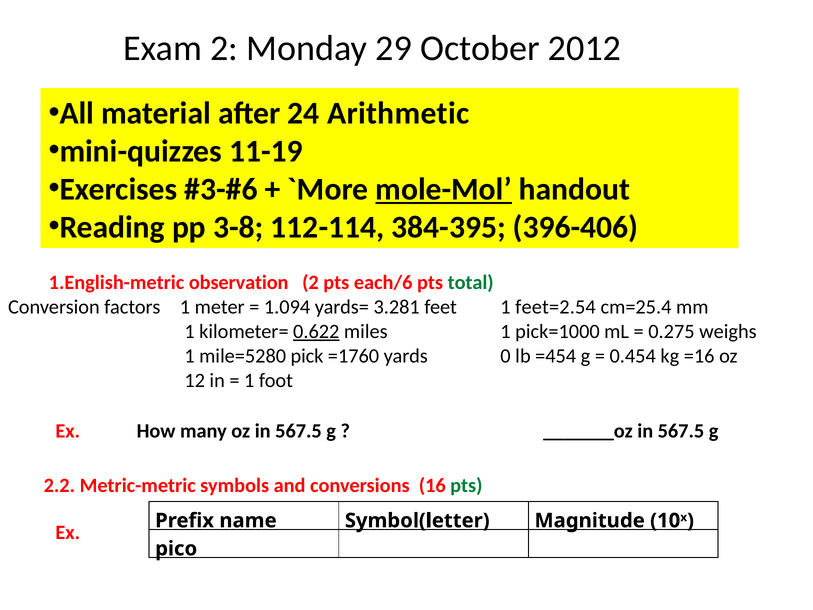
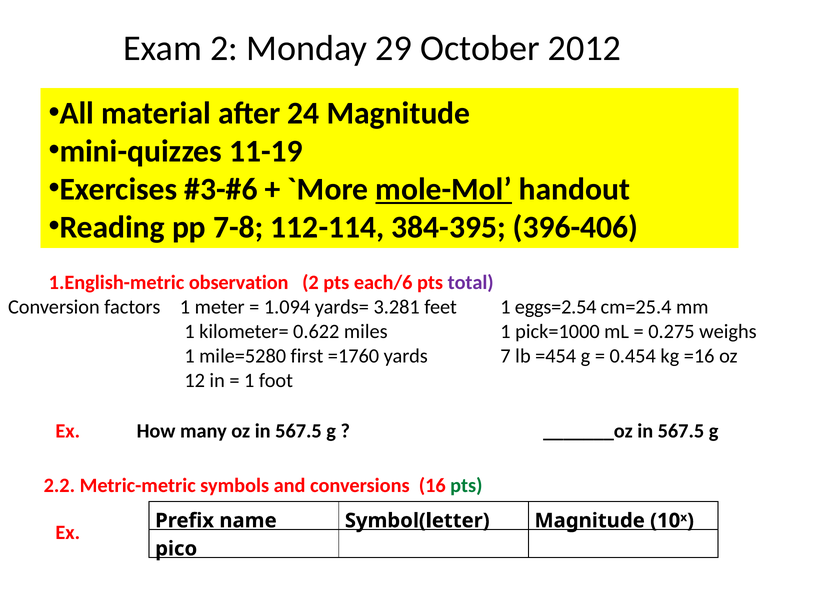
24 Arithmetic: Arithmetic -> Magnitude (398, 113)
3-8: 3-8 -> 7-8 (238, 227)
total colour: green -> purple (471, 283)
feet=2.54: feet=2.54 -> eggs=2.54 (556, 307)
0.622 underline: present -> none (316, 331)
pick: pick -> first (307, 356)
0: 0 -> 7 (506, 356)
